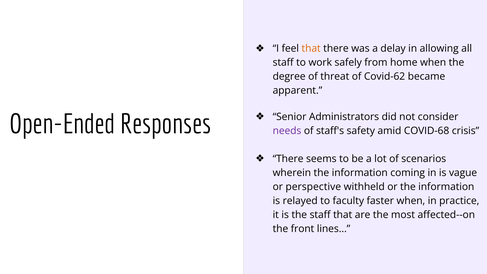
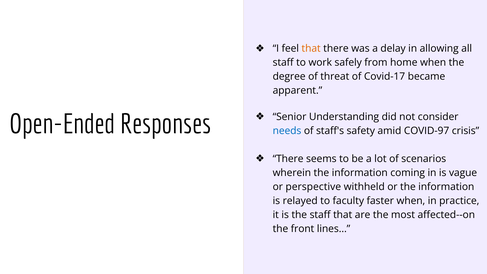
Covid-62: Covid-62 -> Covid-17 (385, 77)
Administrators: Administrators -> Understanding (344, 117)
needs colour: purple -> blue (287, 131)
COVID-68: COVID-68 -> COVID-97 (427, 131)
